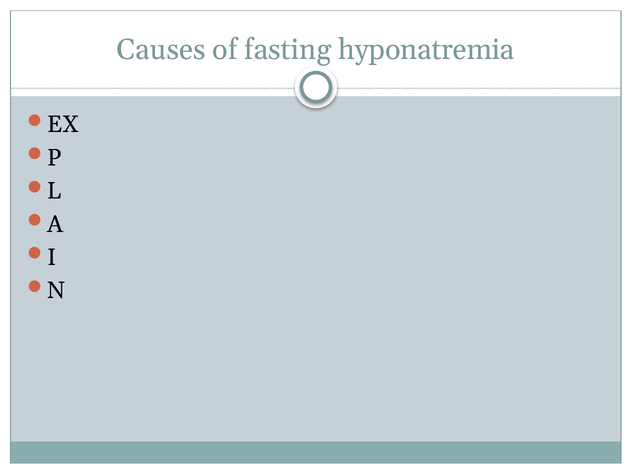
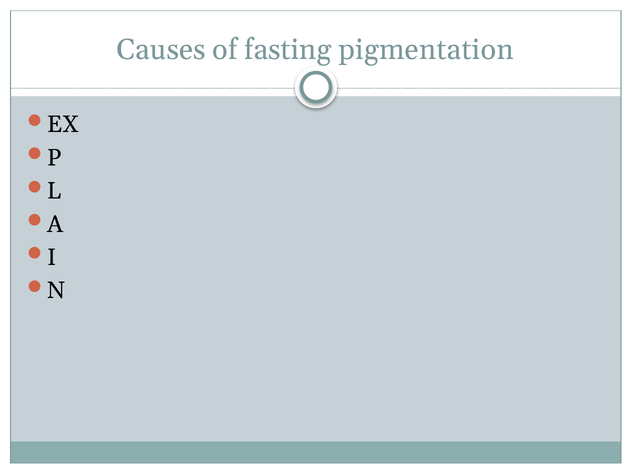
hyponatremia: hyponatremia -> pigmentation (426, 50)
